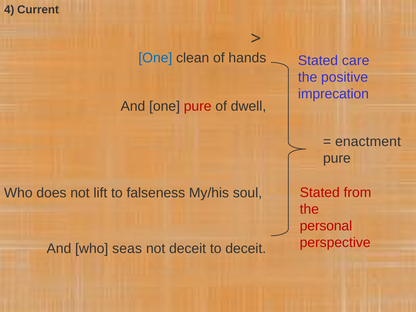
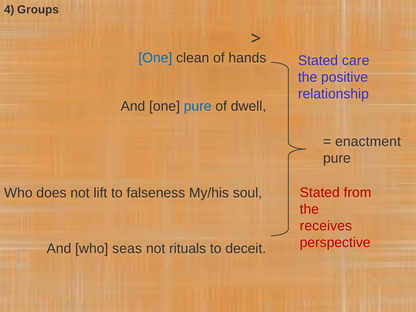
Current: Current -> Groups (38, 10)
imprecation: imprecation -> relationship (333, 94)
pure colour: red -> blue (198, 106)
personal: personal -> receives (326, 226)
not deceit: deceit -> rituals (188, 248)
